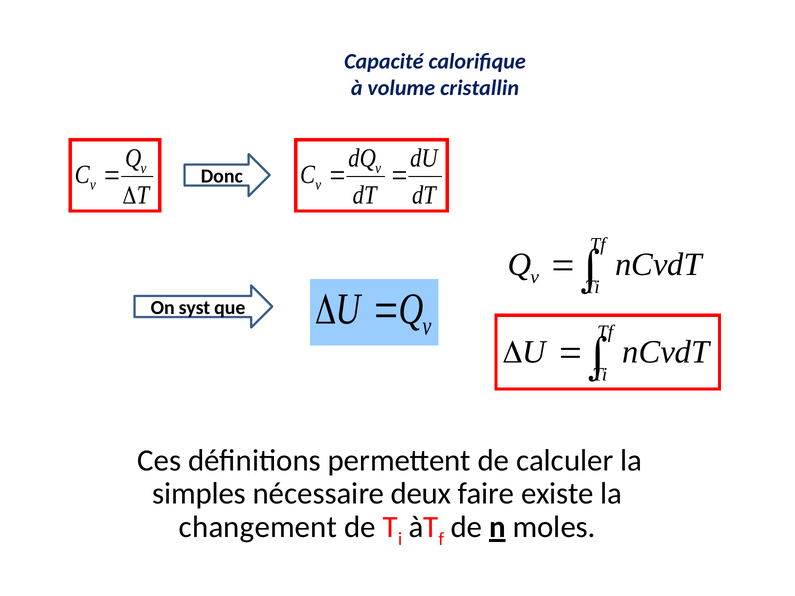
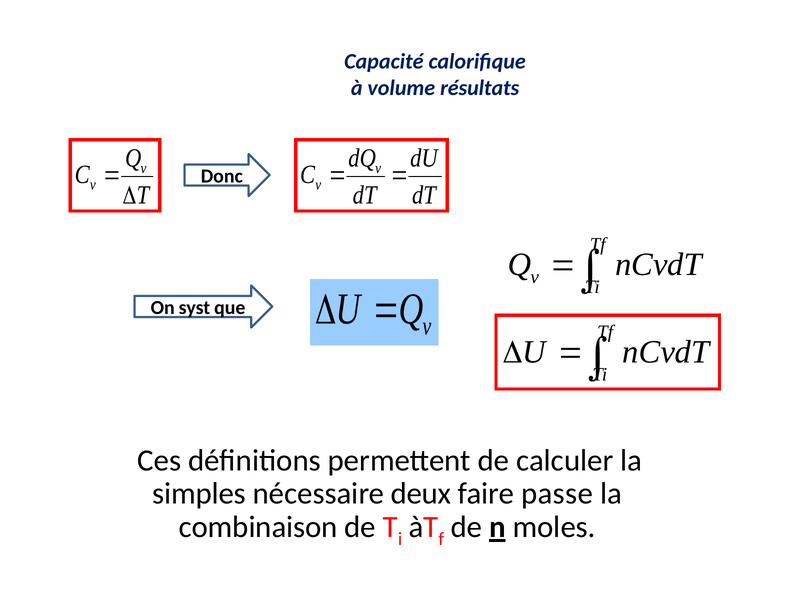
cristallin: cristallin -> résultats (480, 88)
existe: existe -> passe (557, 494)
changement: changement -> combinaison (258, 527)
